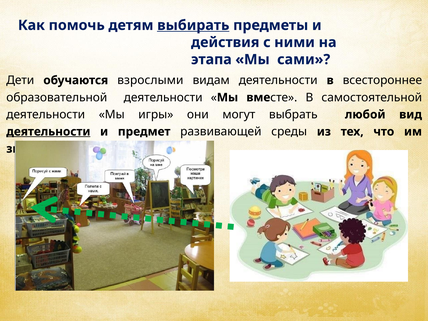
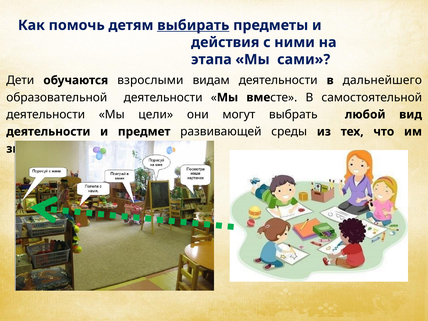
всестороннее: всестороннее -> дальнейшего (382, 80)
игры: игры -> цели (156, 115)
деятельности underline: present -> none (48, 132)
